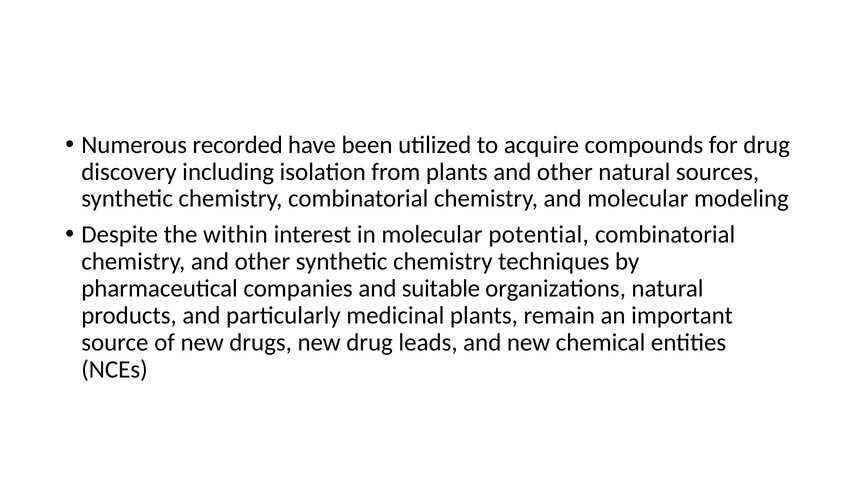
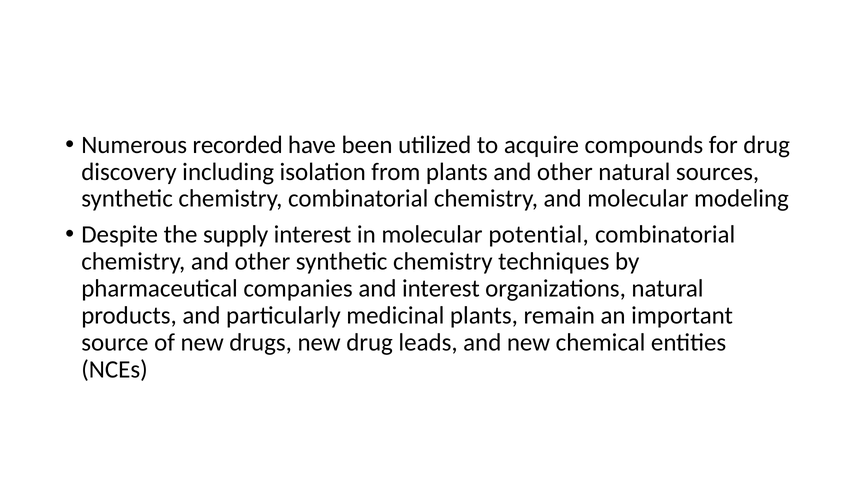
within: within -> supply (236, 234)
and suitable: suitable -> interest (441, 288)
